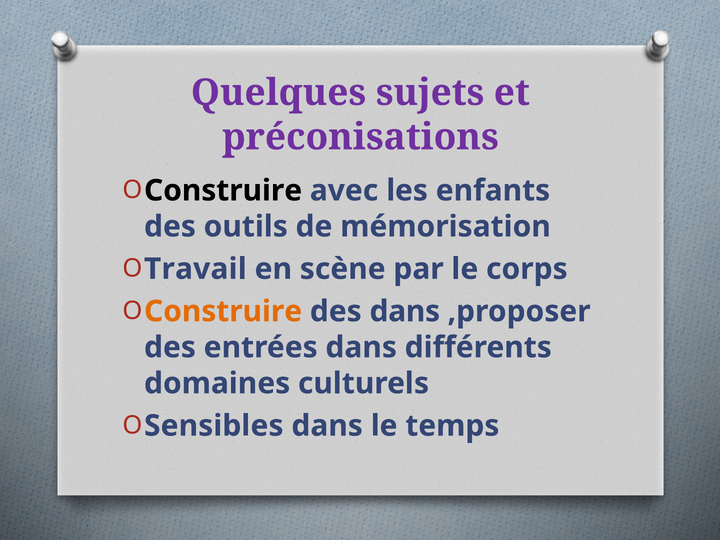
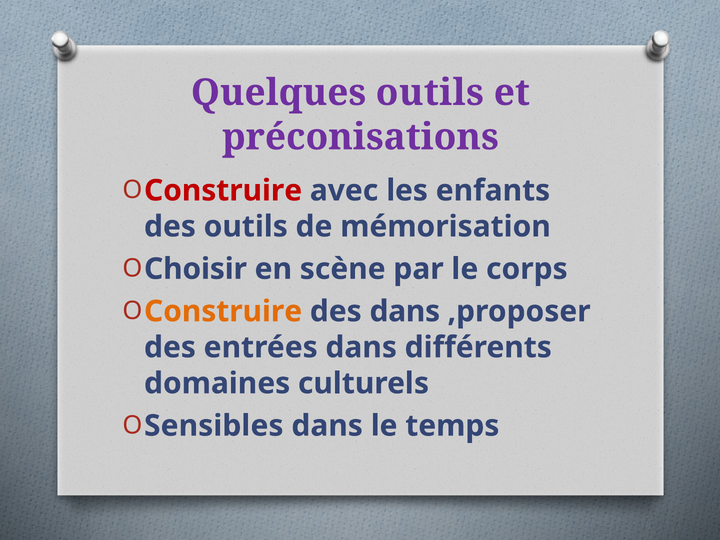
Quelques sujets: sujets -> outils (430, 93)
Construire colour: black -> red (223, 191)
Travail: Travail -> Choisir (195, 269)
